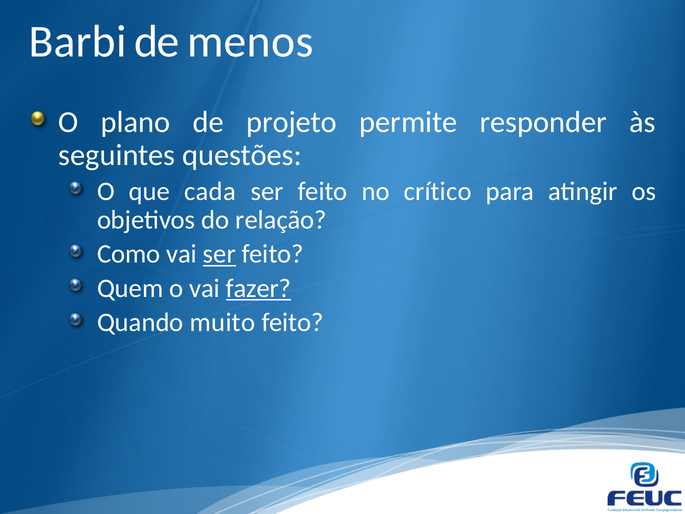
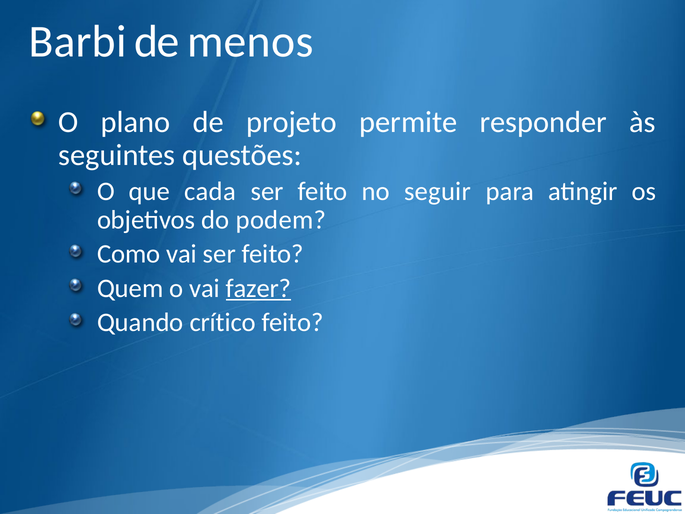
crítico: crítico -> seguir (438, 191)
relação: relação -> podem (281, 220)
ser underline: present -> none (219, 254)
muito: muito -> crítico (223, 322)
